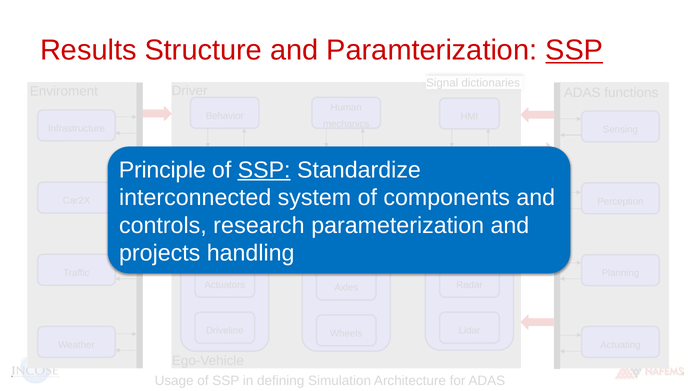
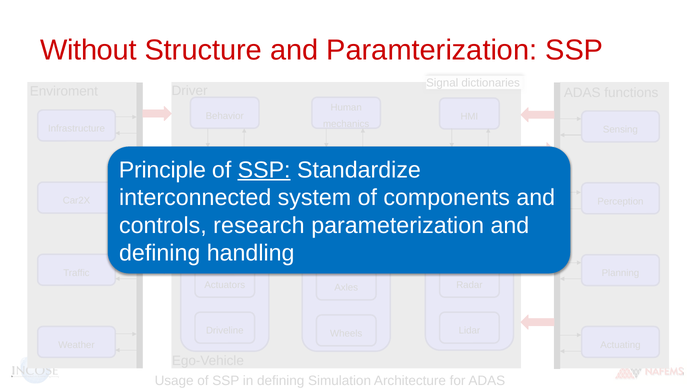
Results: Results -> Without (88, 50)
SSP underline: present -> none (574, 50)
projects: projects -> defining (160, 254)
